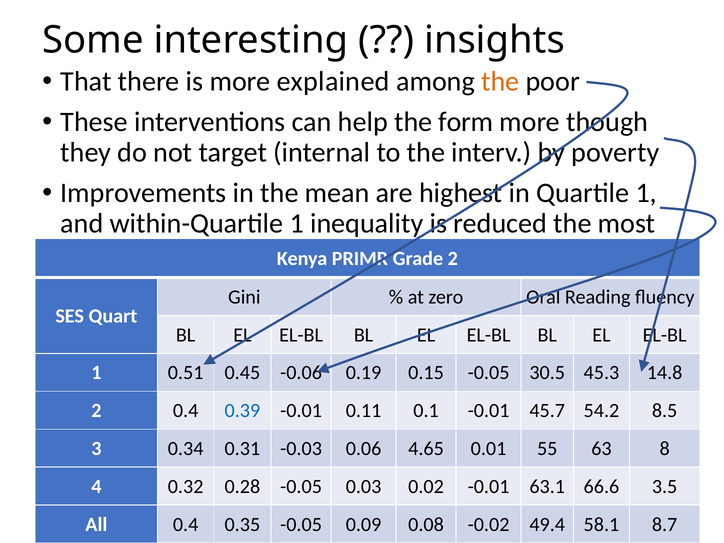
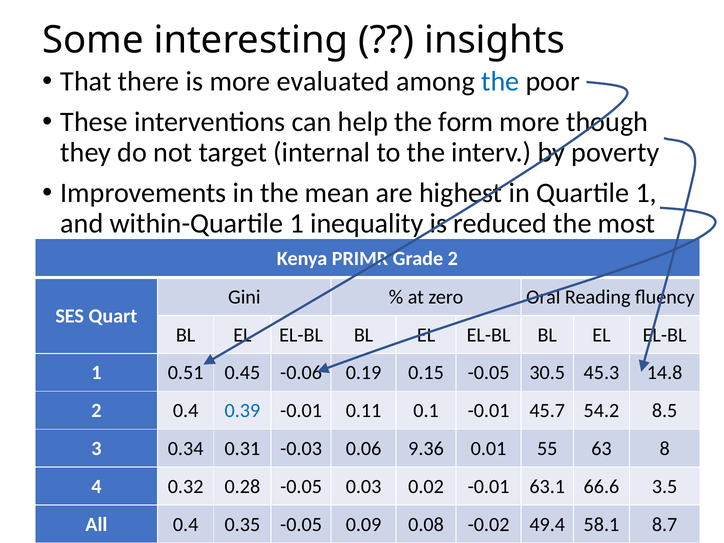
explained: explained -> evaluated (333, 82)
the colour: orange -> blue (500, 82)
4.65: 4.65 -> 9.36 (426, 449)
